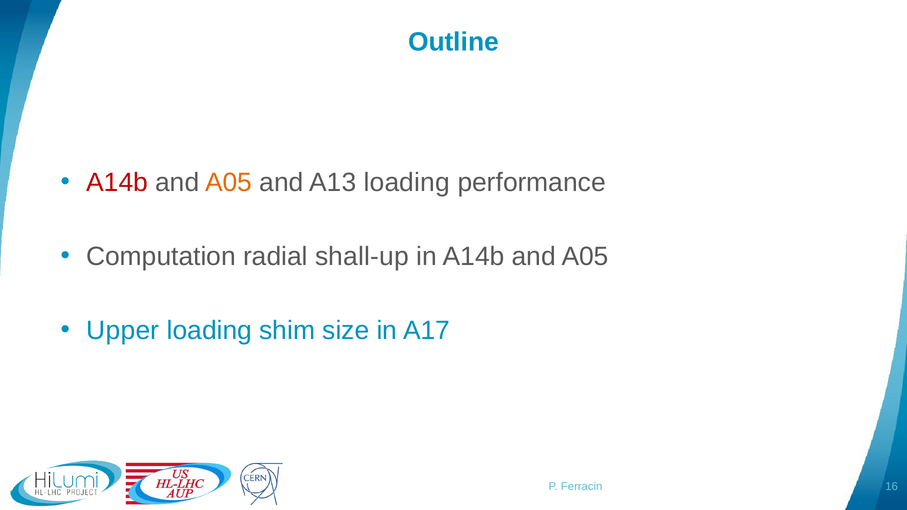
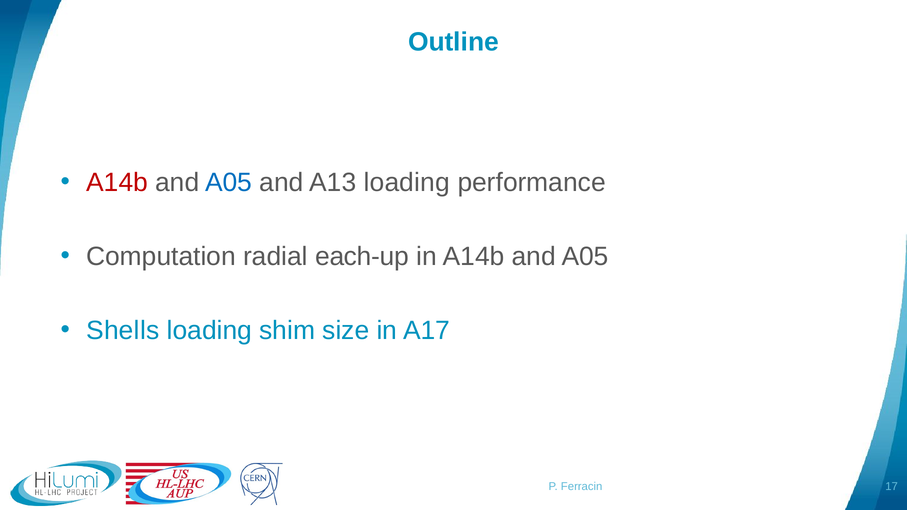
A05 colour: orange -> blue (229, 183)
shall-up: shall-up -> each-up (362, 257)
Upper: Upper -> Shells (123, 331)
16: 16 -> 17 (892, 487)
